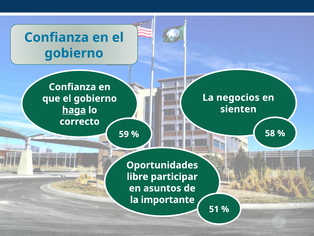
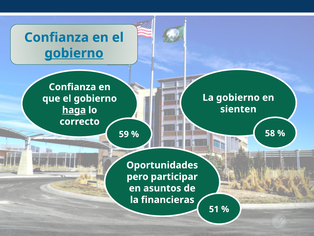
gobierno underline: none -> present (74, 53)
La negocios: negocios -> gobierno (238, 97)
libre: libre -> pero (138, 176)
importante: importante -> financieras (168, 199)
